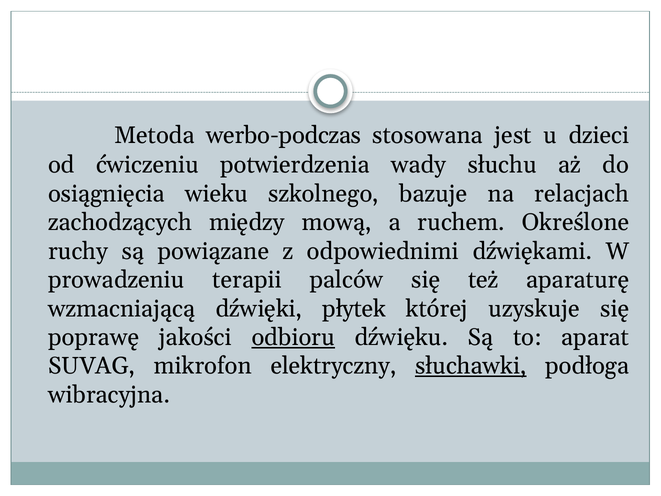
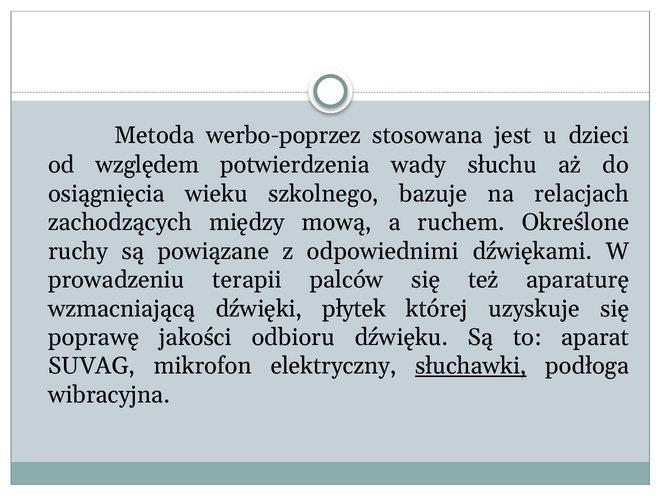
werbo-podczas: werbo-podczas -> werbo-poprzez (284, 135)
ćwiczeniu: ćwiczeniu -> względem (147, 165)
odbioru underline: present -> none (293, 337)
